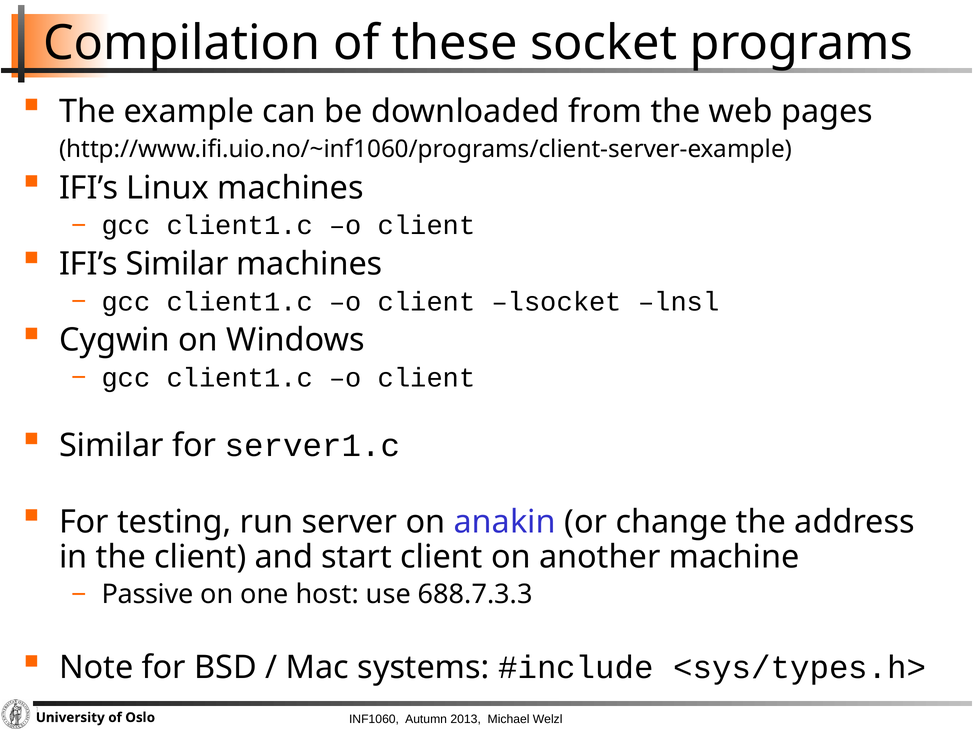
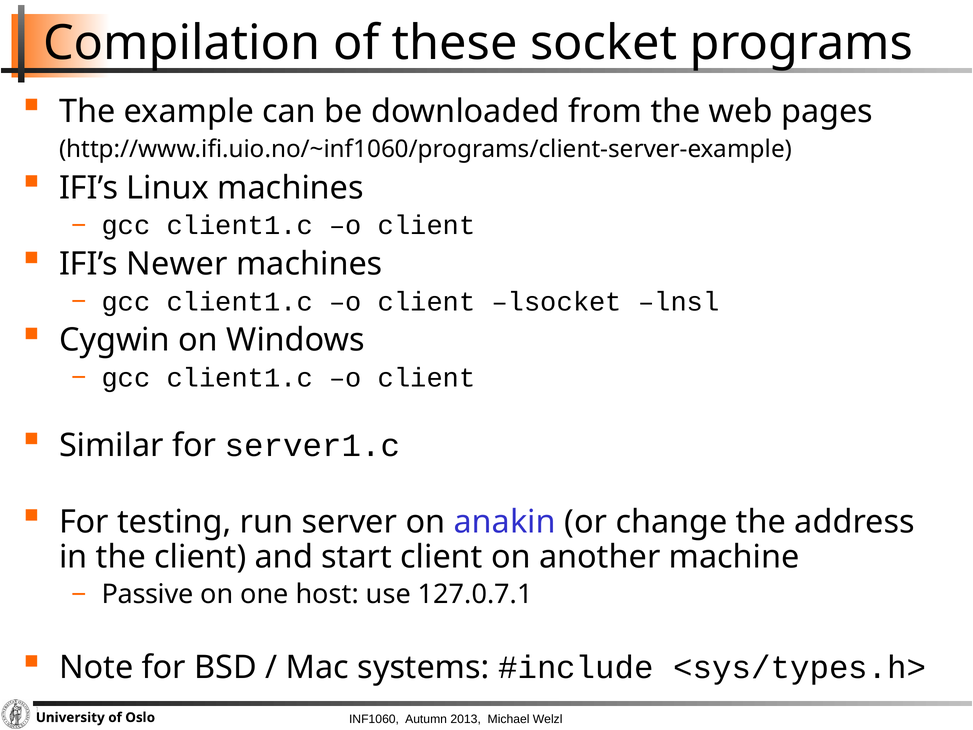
IFI’s Similar: Similar -> Newer (177, 264)
688.7.3.3: 688.7.3.3 -> 127.0.7.1 (475, 594)
